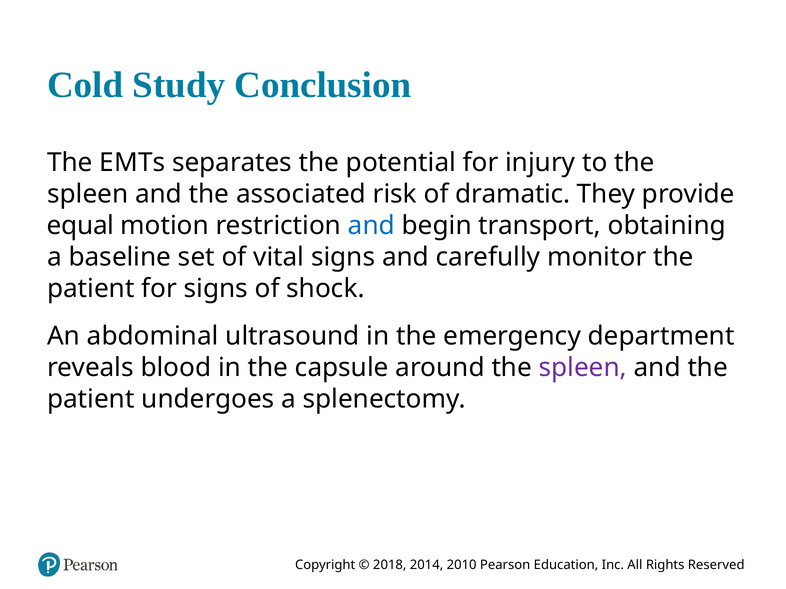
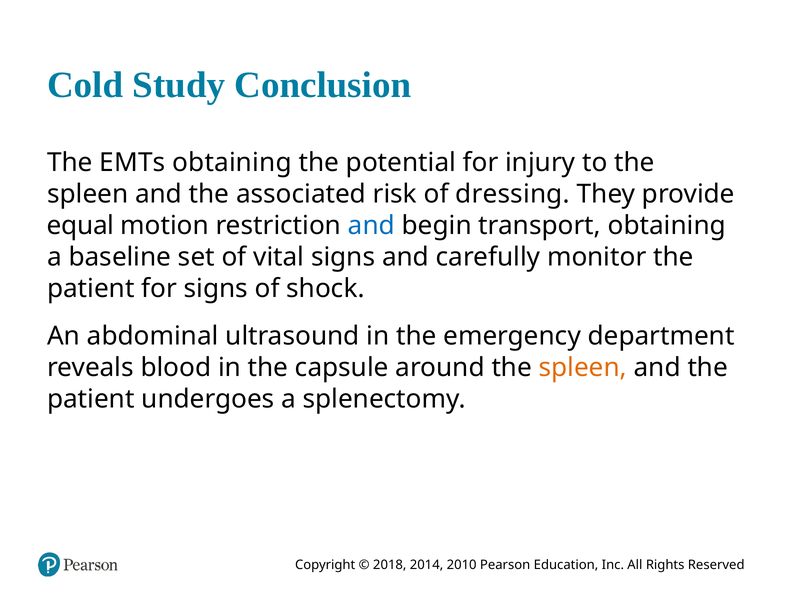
s separates: separates -> obtaining (232, 163)
dramatic: dramatic -> dressing (513, 194)
spleen colour: purple -> orange (583, 368)
